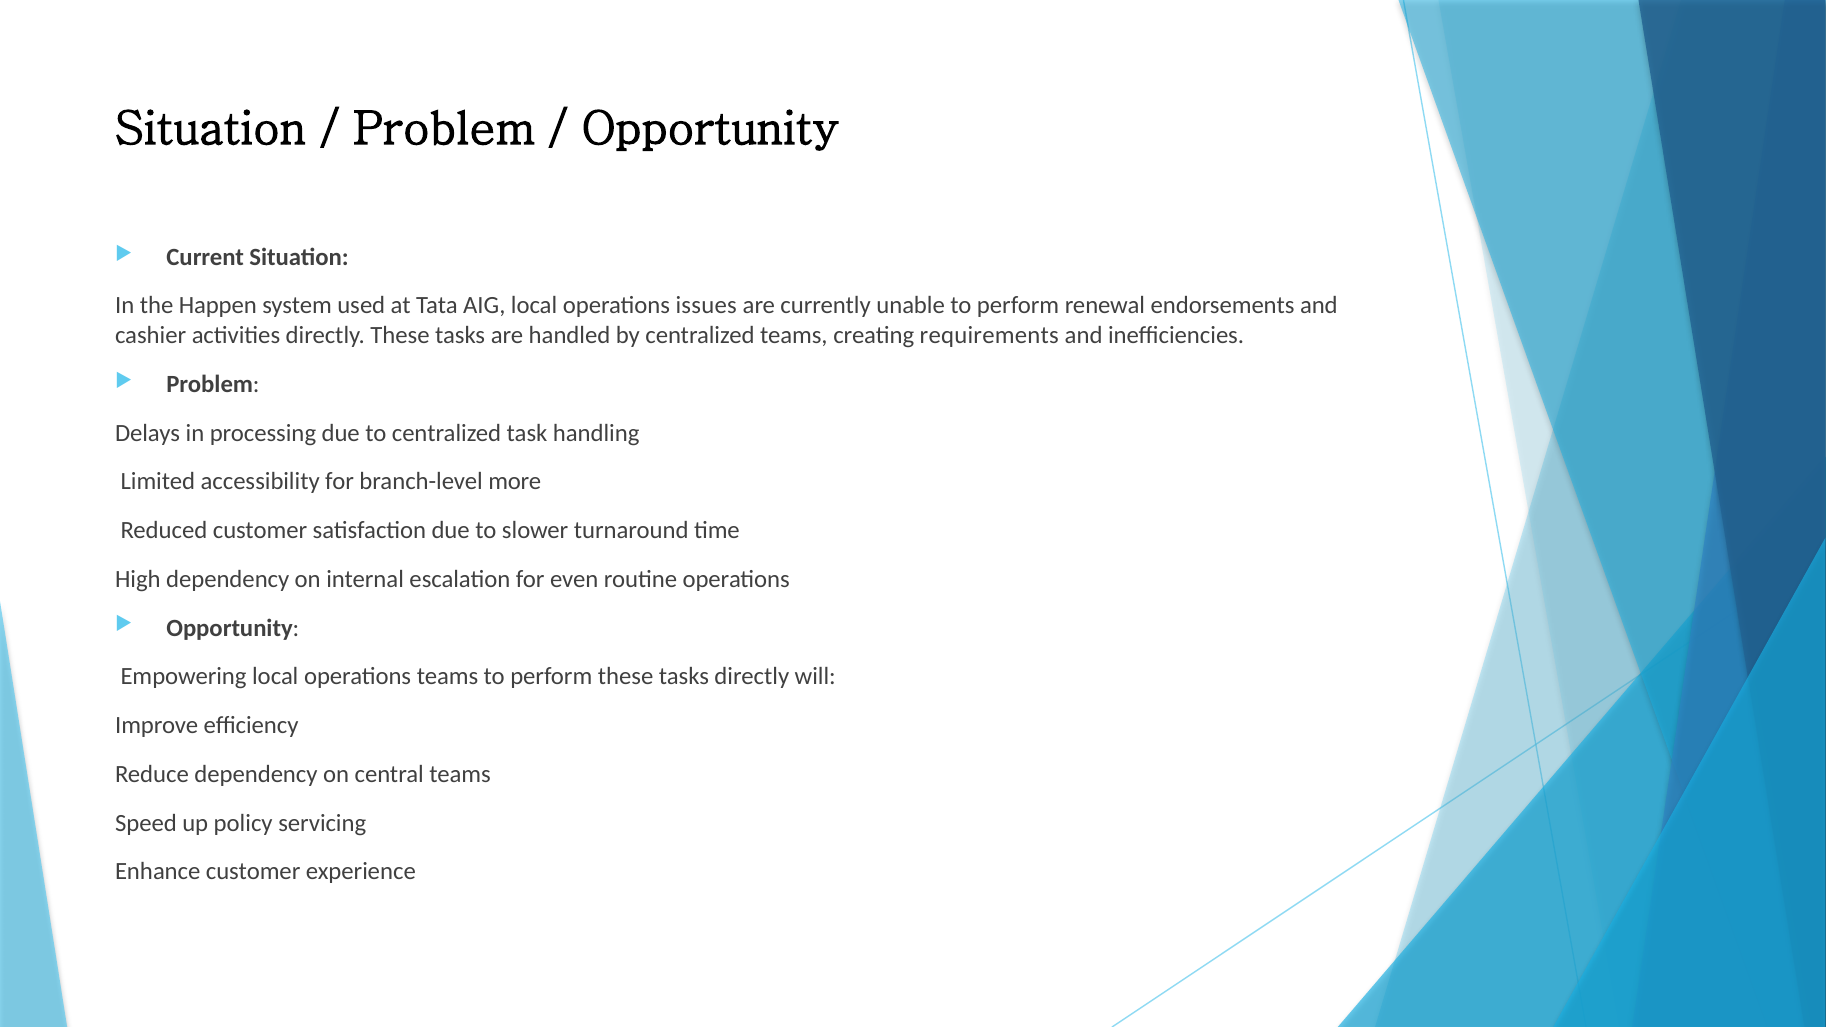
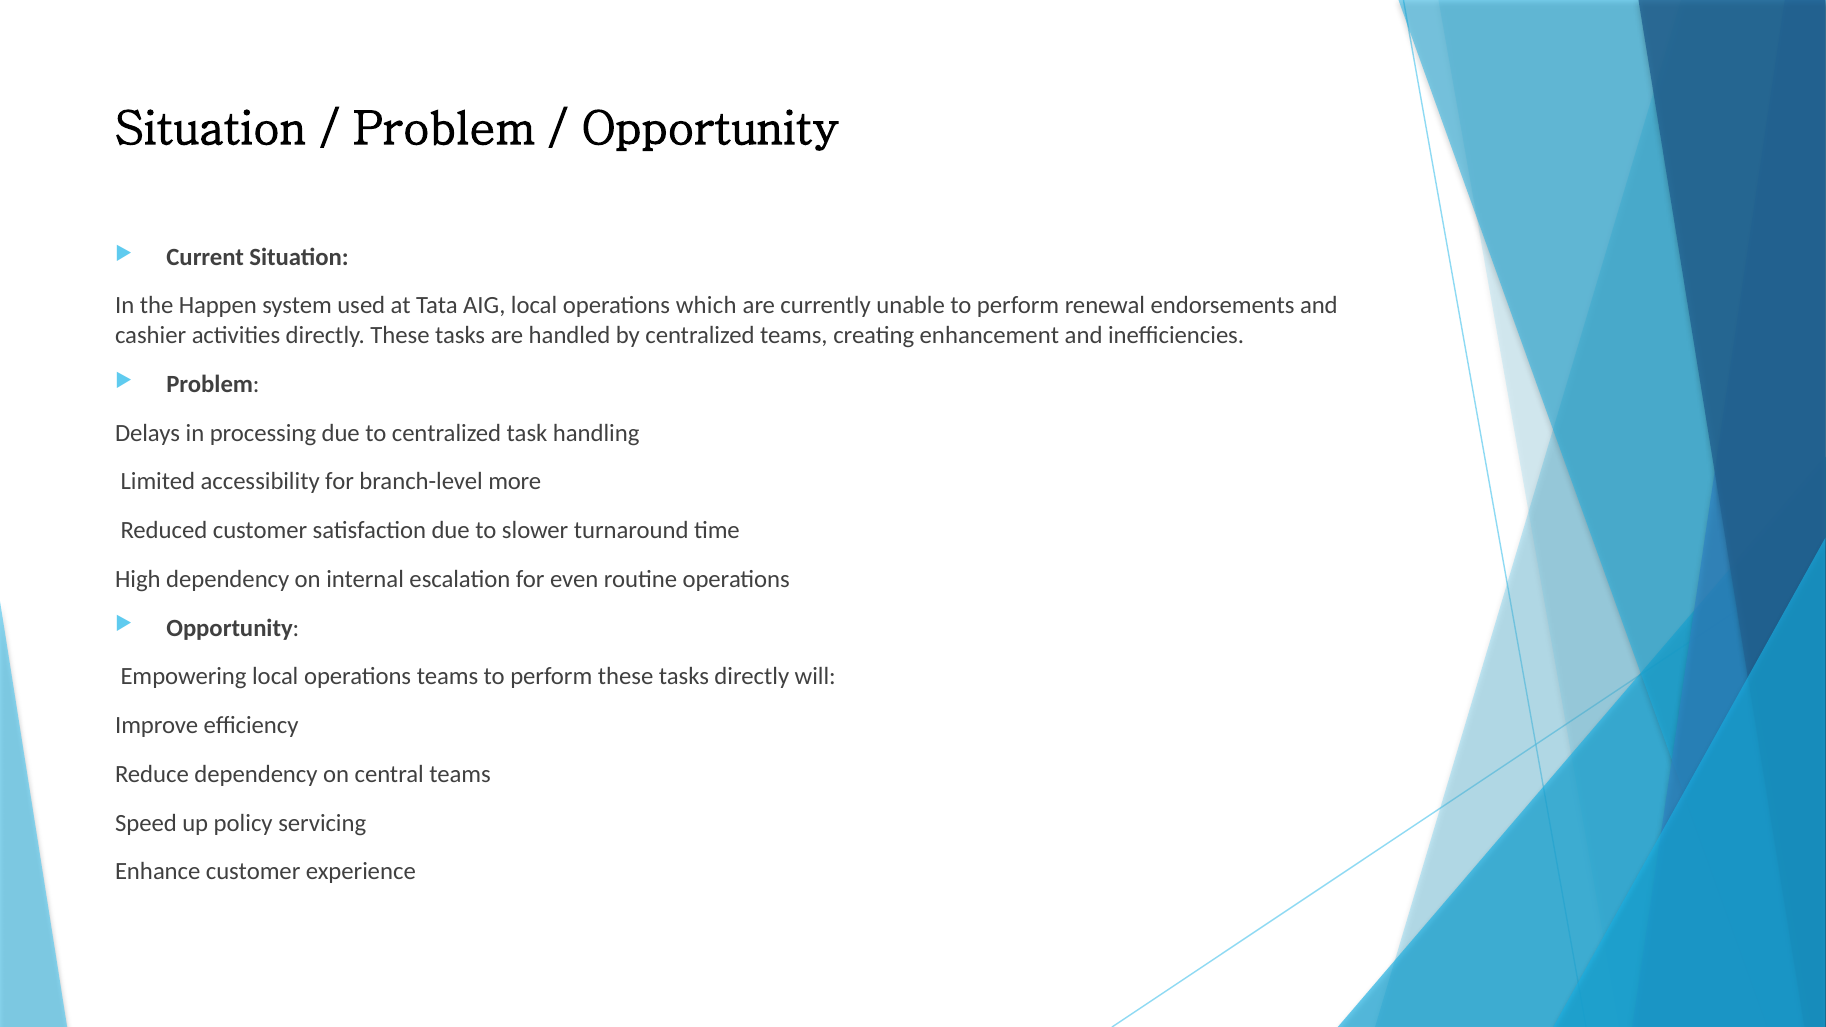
issues: issues -> which (706, 306)
requirements: requirements -> enhancement (989, 336)
